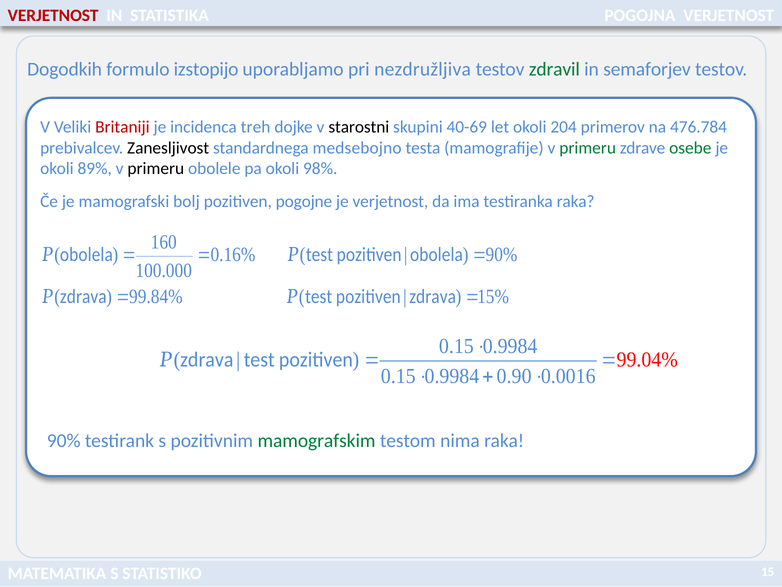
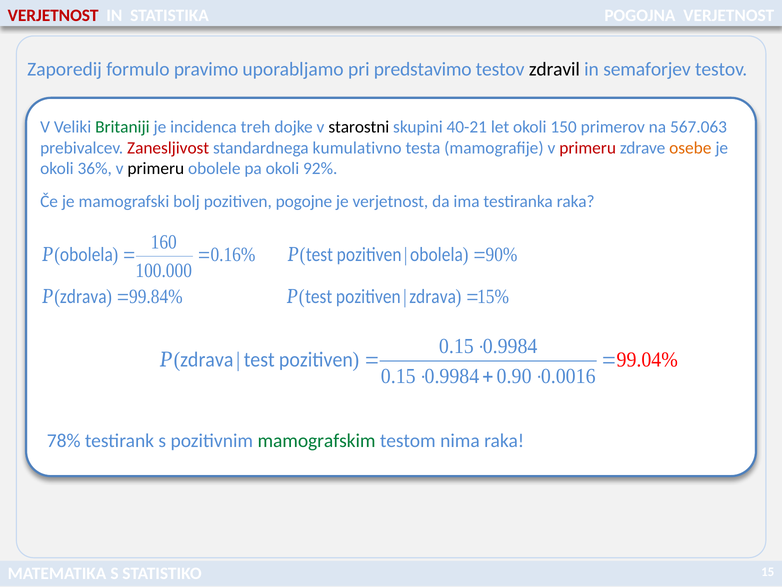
Dogodkih: Dogodkih -> Zaporedij (65, 69)
izstopijo: izstopijo -> pravimo (206, 69)
nezdružljiva: nezdružljiva -> predstavimo (423, 69)
zdravil colour: green -> black (554, 69)
Britaniji colour: red -> green (122, 127)
40-69: 40-69 -> 40-21 (467, 127)
204: 204 -> 150 (564, 127)
476.784: 476.784 -> 567.063 (699, 127)
Zanesljivost colour: black -> red (168, 148)
medsebojno: medsebojno -> kumulativno (357, 148)
primeru colour: green -> red (588, 148)
osebe colour: green -> orange (690, 148)
89%: 89% -> 36% (95, 169)
98%: 98% -> 92% (320, 169)
90%: 90% -> 78% (64, 440)
